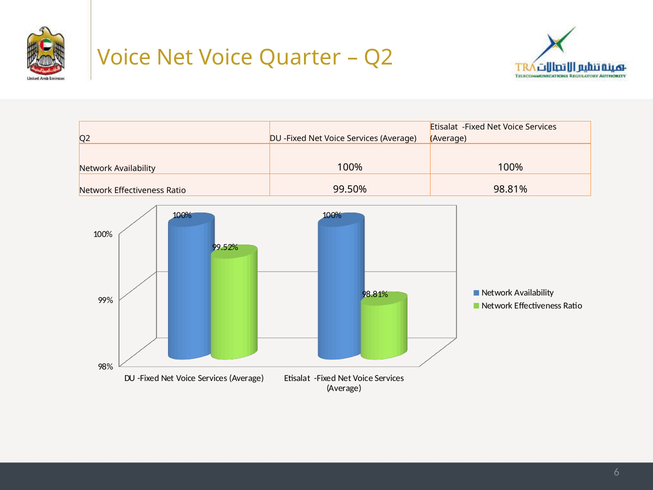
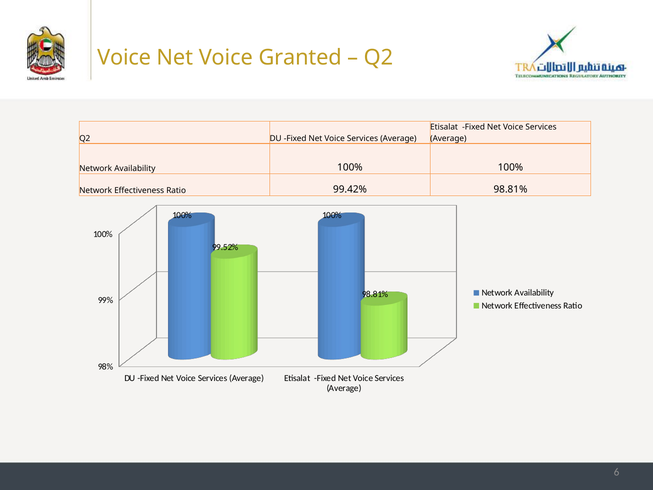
Quarter: Quarter -> Granted (300, 57)
99.50%: 99.50% -> 99.42% (350, 189)
